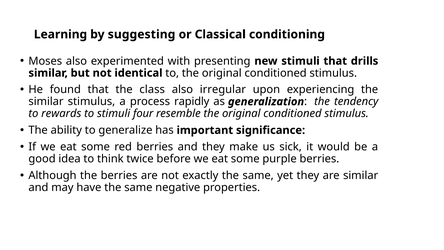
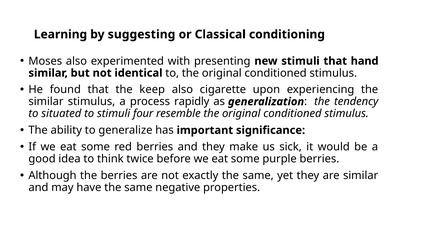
drills: drills -> hand (365, 61)
class: class -> keep (152, 90)
irregular: irregular -> cigarette (223, 90)
rewards: rewards -> situated (61, 114)
